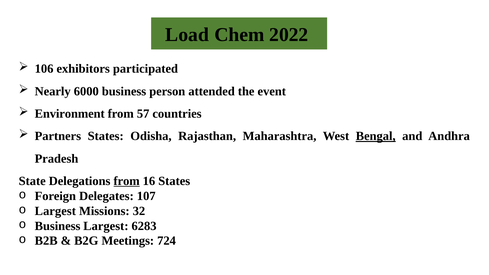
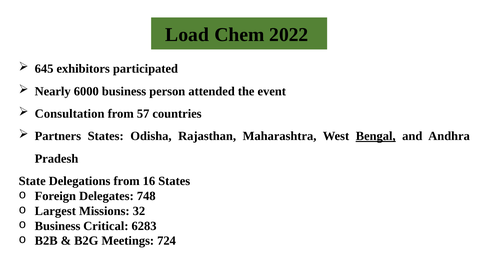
106: 106 -> 645 (44, 69)
Environment: Environment -> Consultation (70, 114)
from underline: present -> none (127, 181)
107: 107 -> 748 (146, 196)
Business Largest: Largest -> Critical (106, 226)
